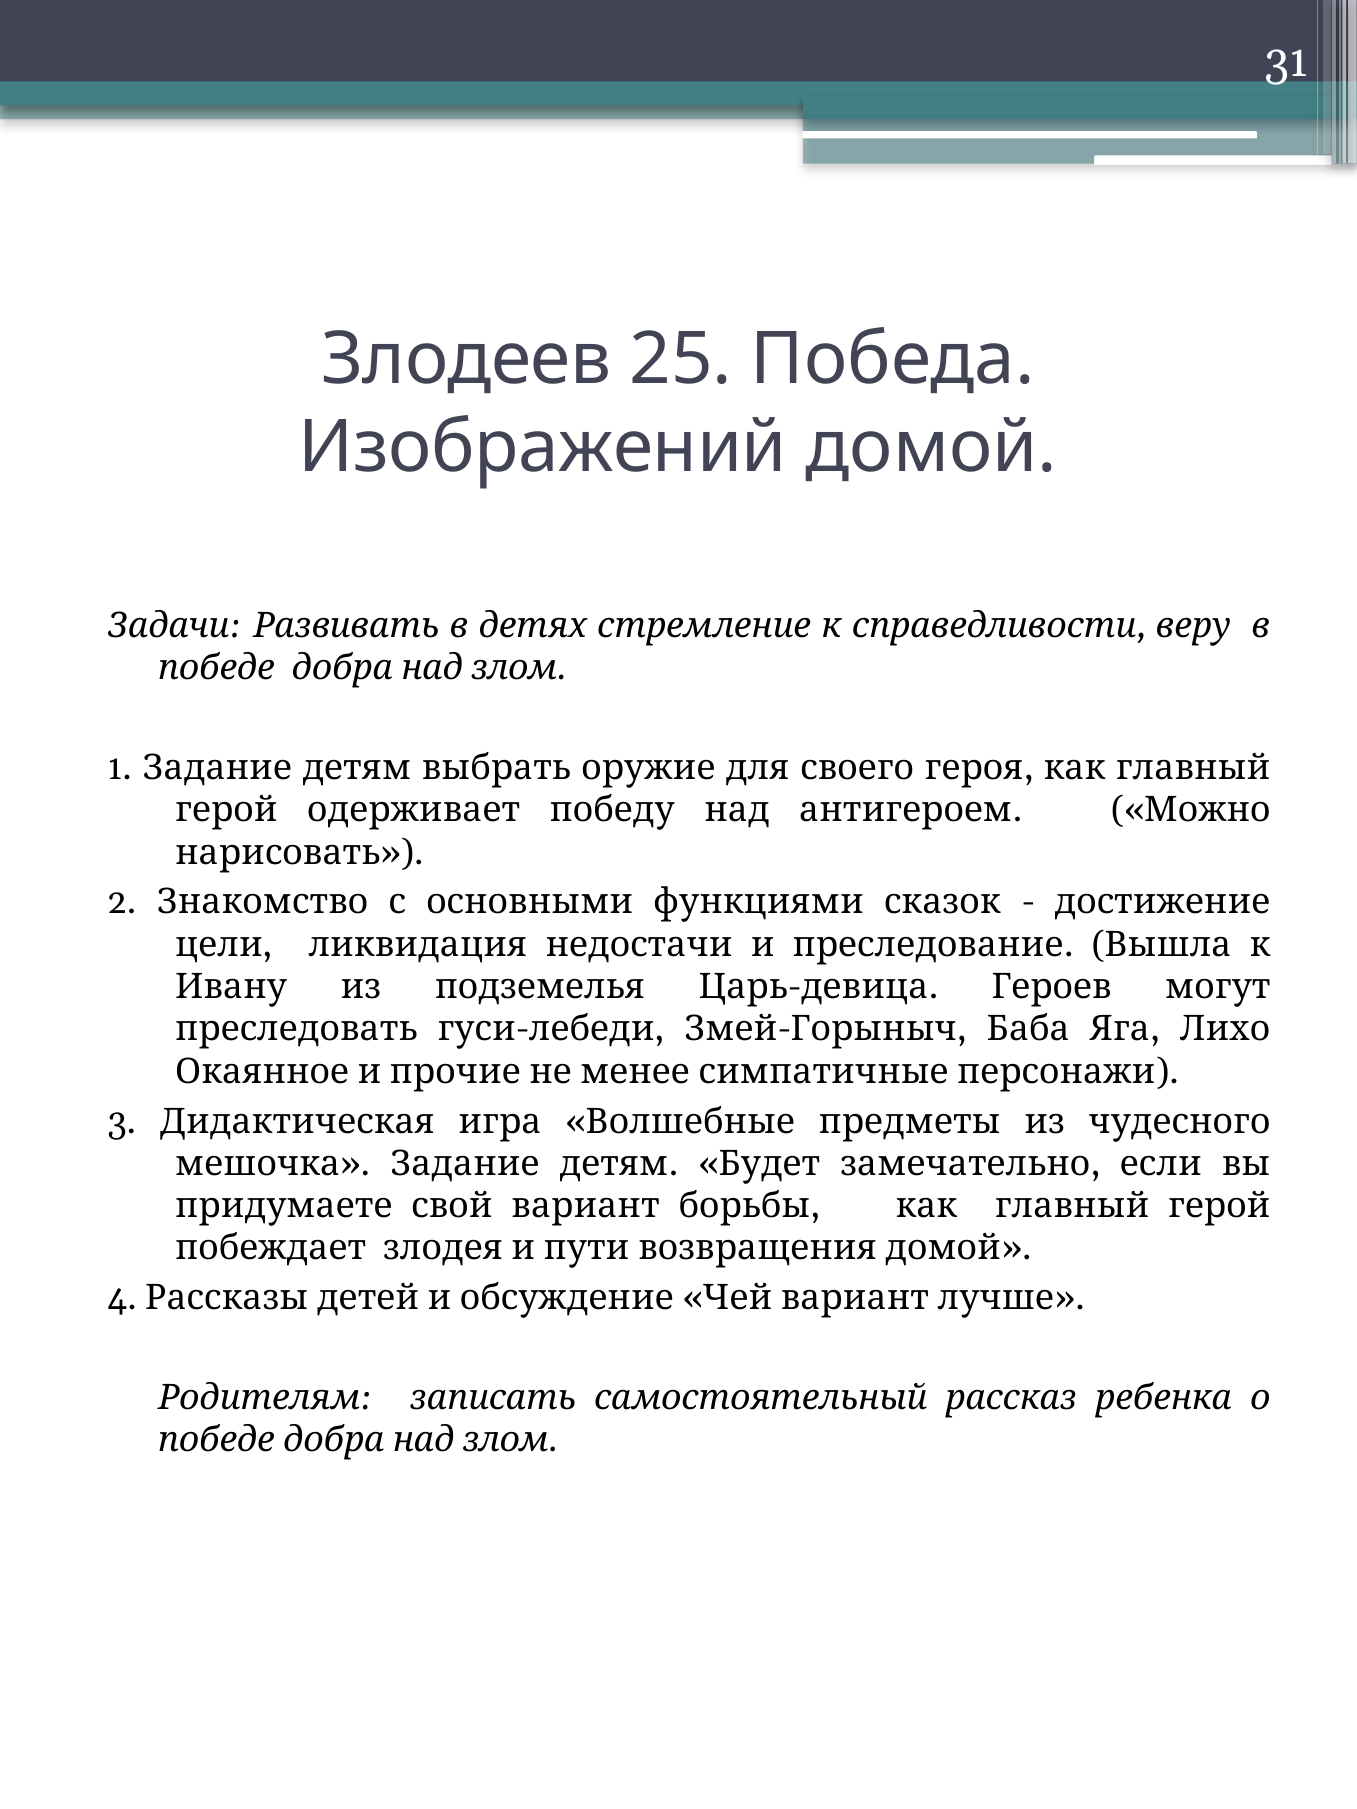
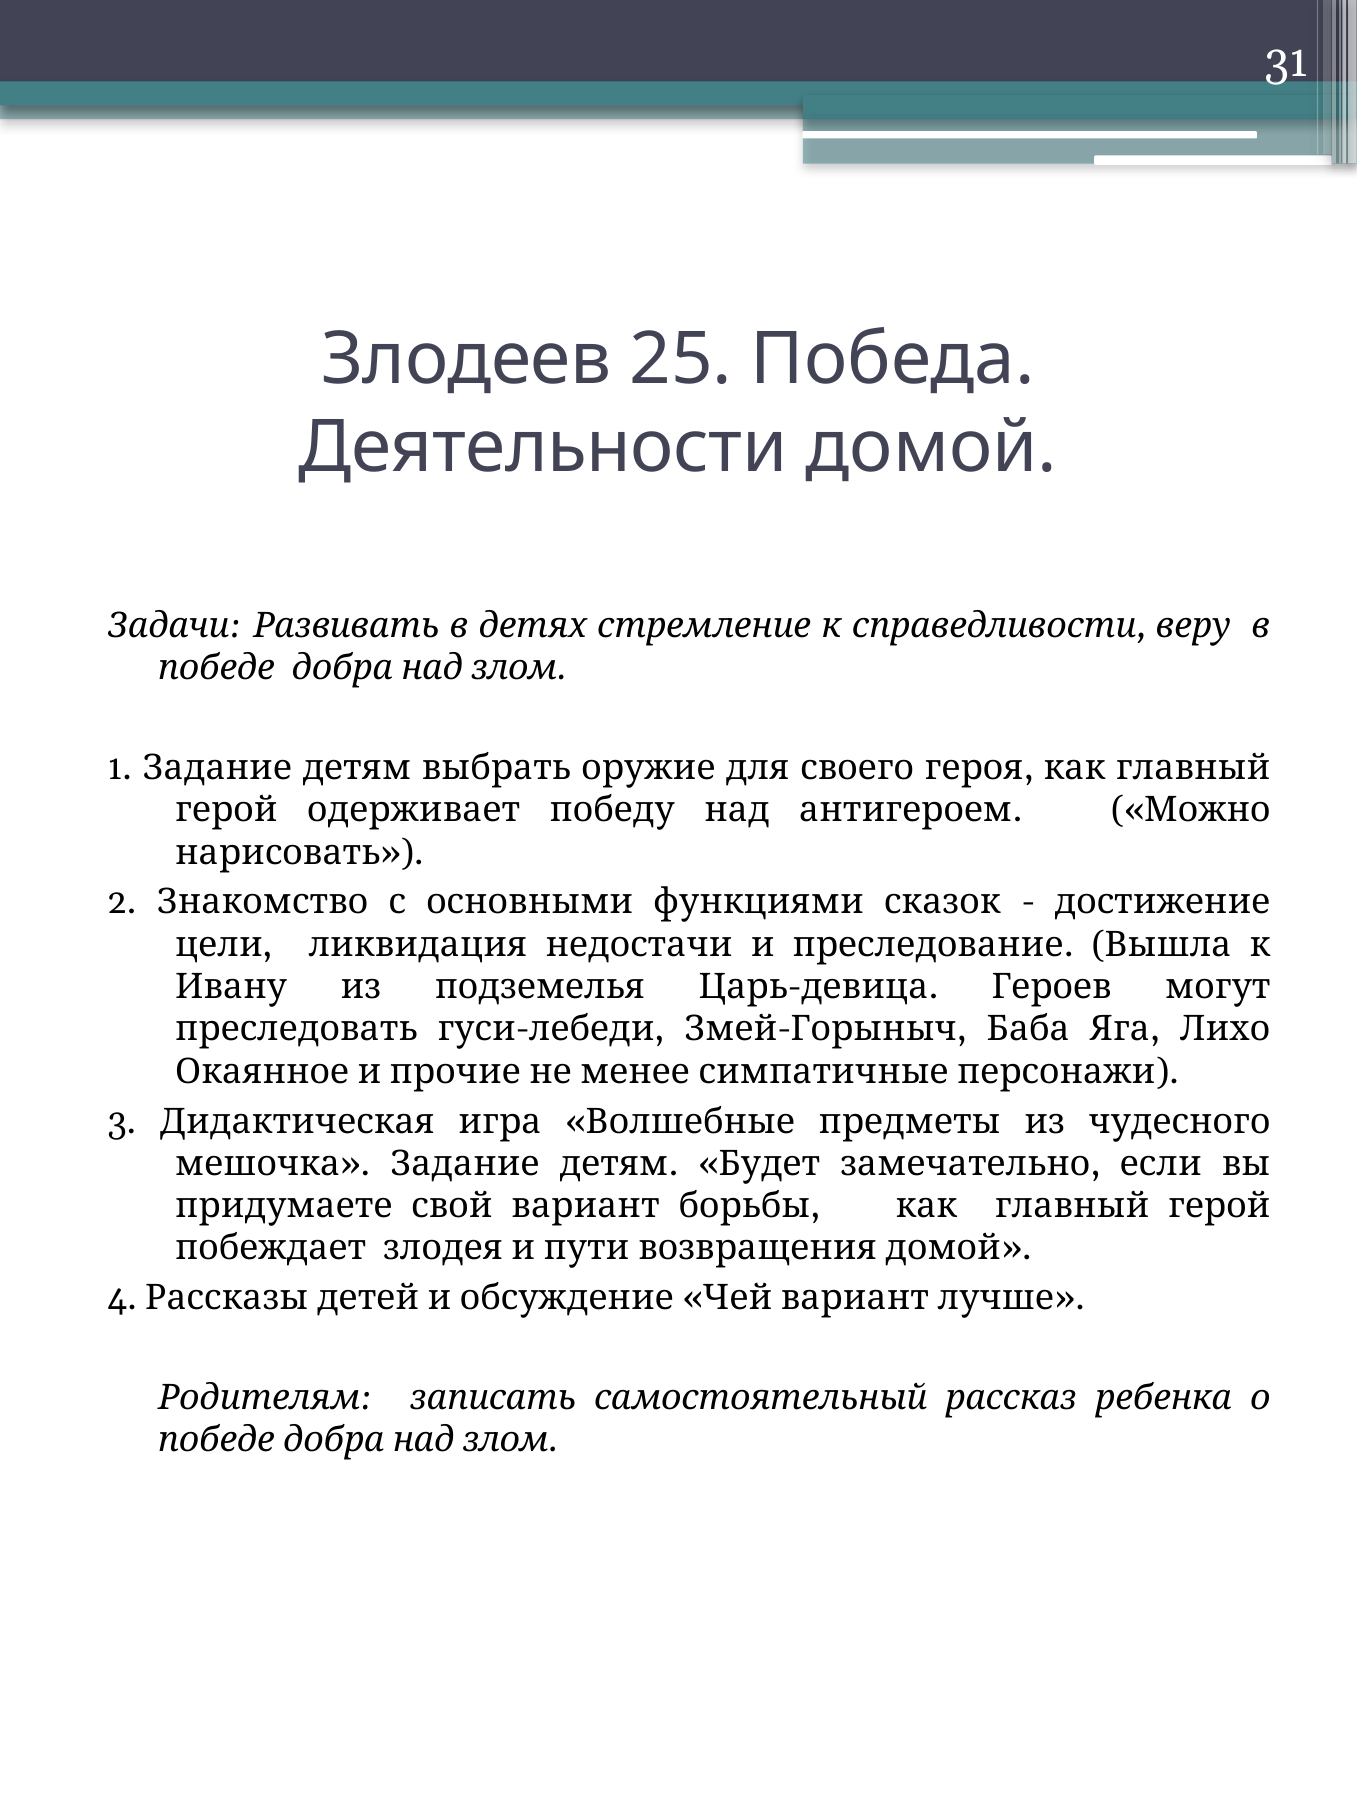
Изображений: Изображений -> Деятельности (543, 447)
